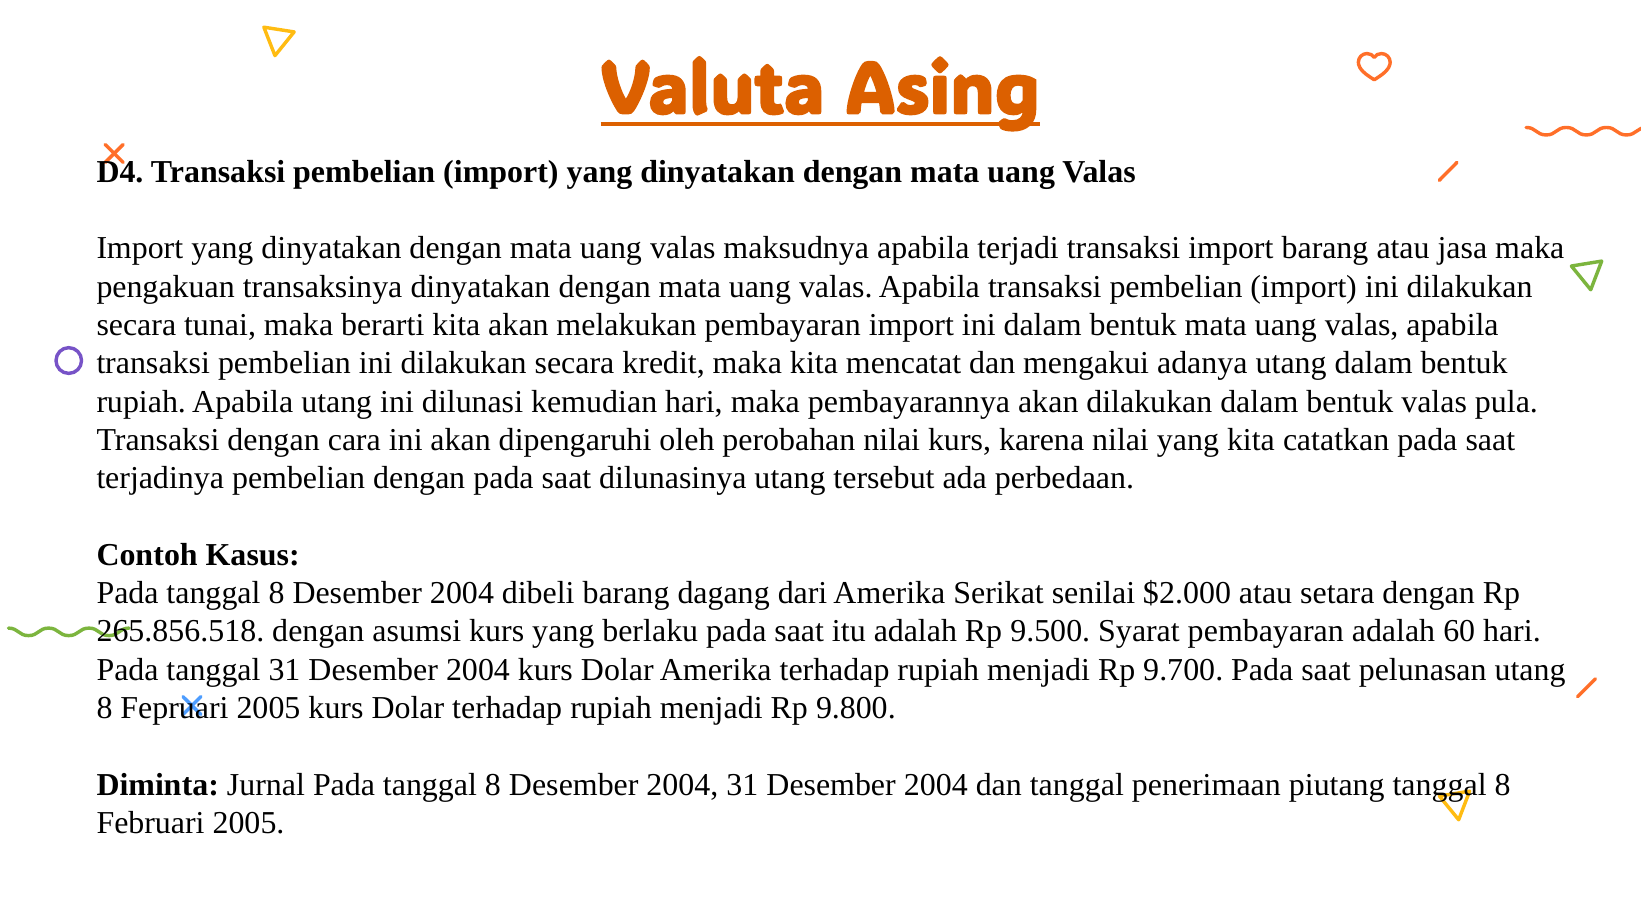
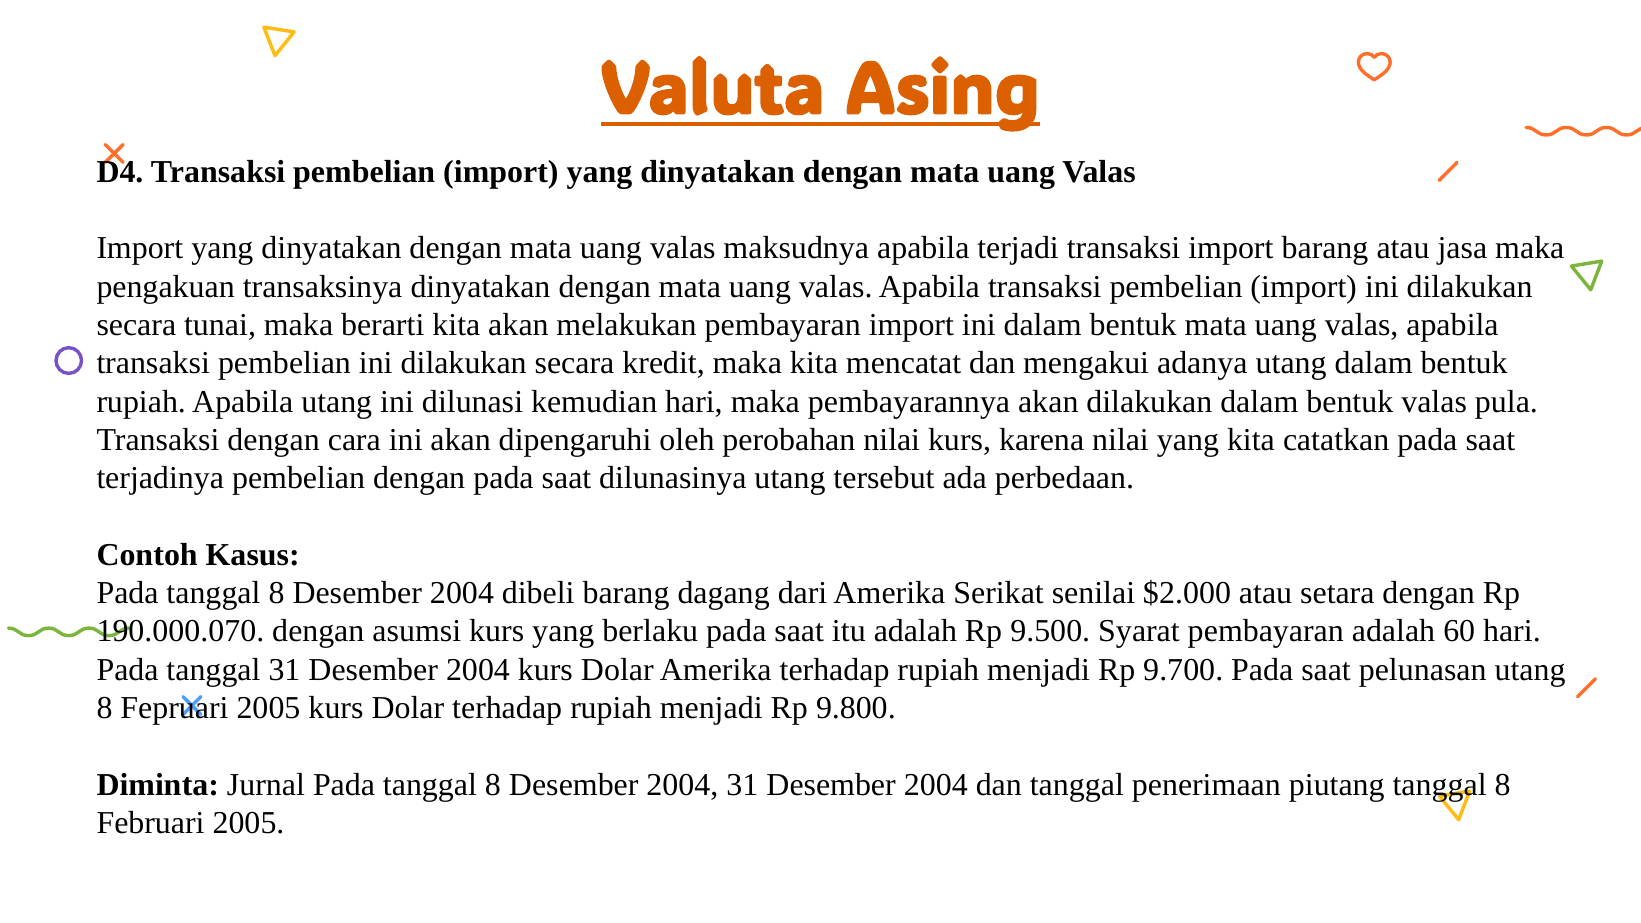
265.856.518: 265.856.518 -> 190.000.070 (180, 631)
